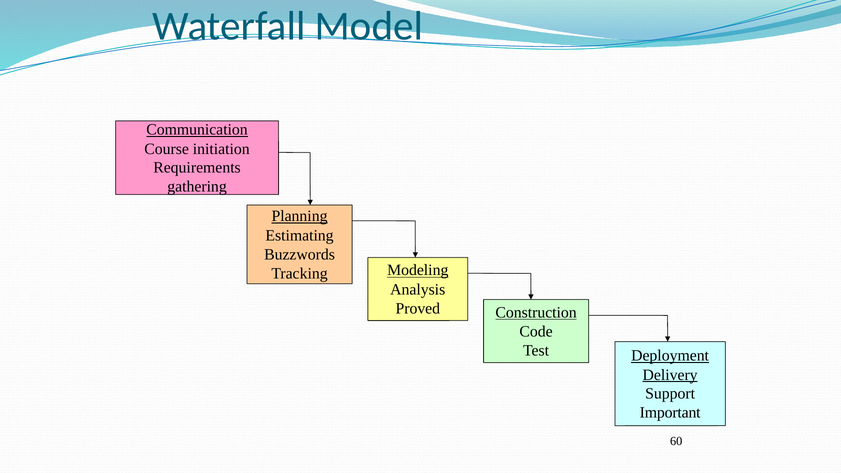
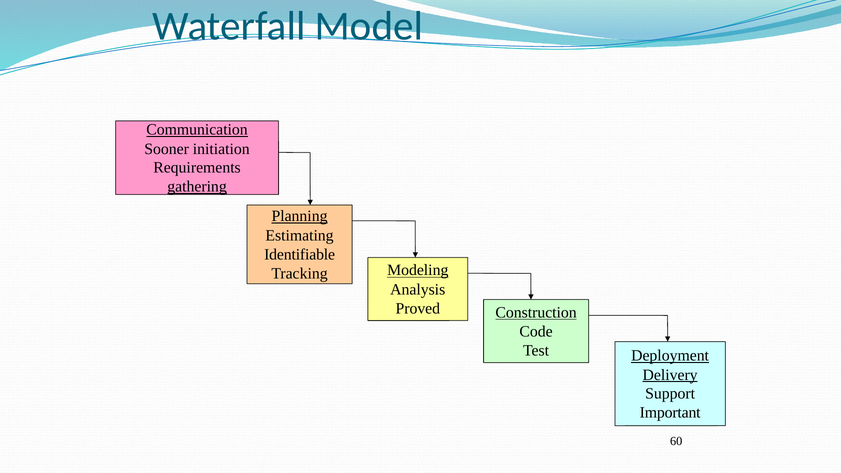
Course: Course -> Sooner (167, 149)
gathering underline: none -> present (197, 187)
Buzzwords: Buzzwords -> Identifiable (300, 254)
